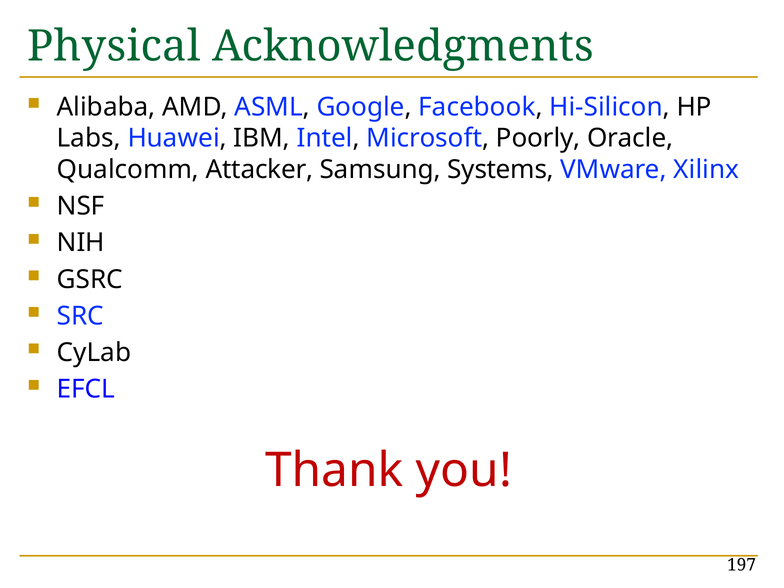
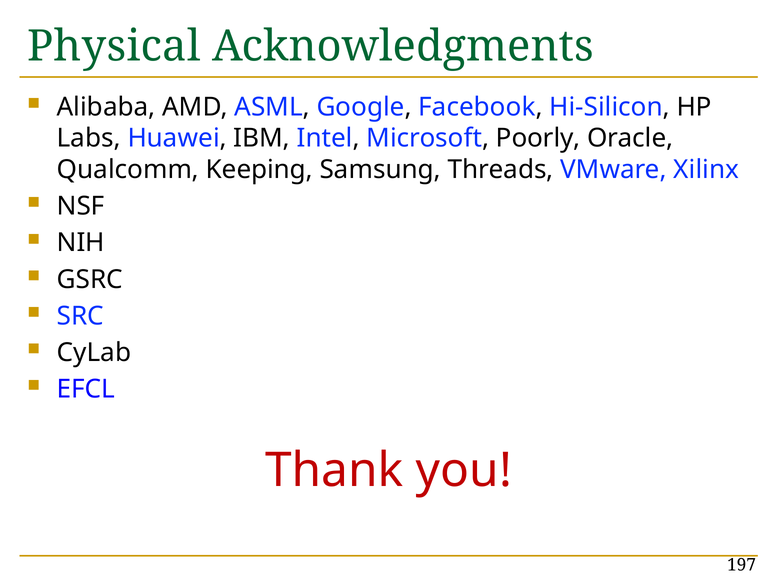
Attacker: Attacker -> Keeping (259, 170)
Systems: Systems -> Threads (501, 170)
